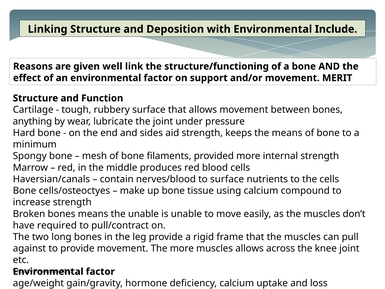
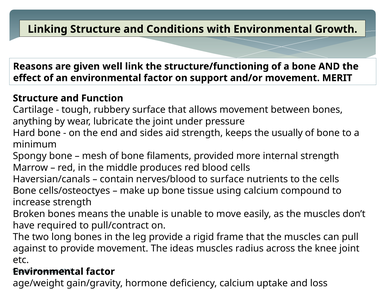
Deposition: Deposition -> Conditions (175, 29)
Include: Include -> Growth (336, 29)
the means: means -> usually (287, 133)
The more: more -> ideas (182, 248)
muscles allows: allows -> radius (250, 248)
